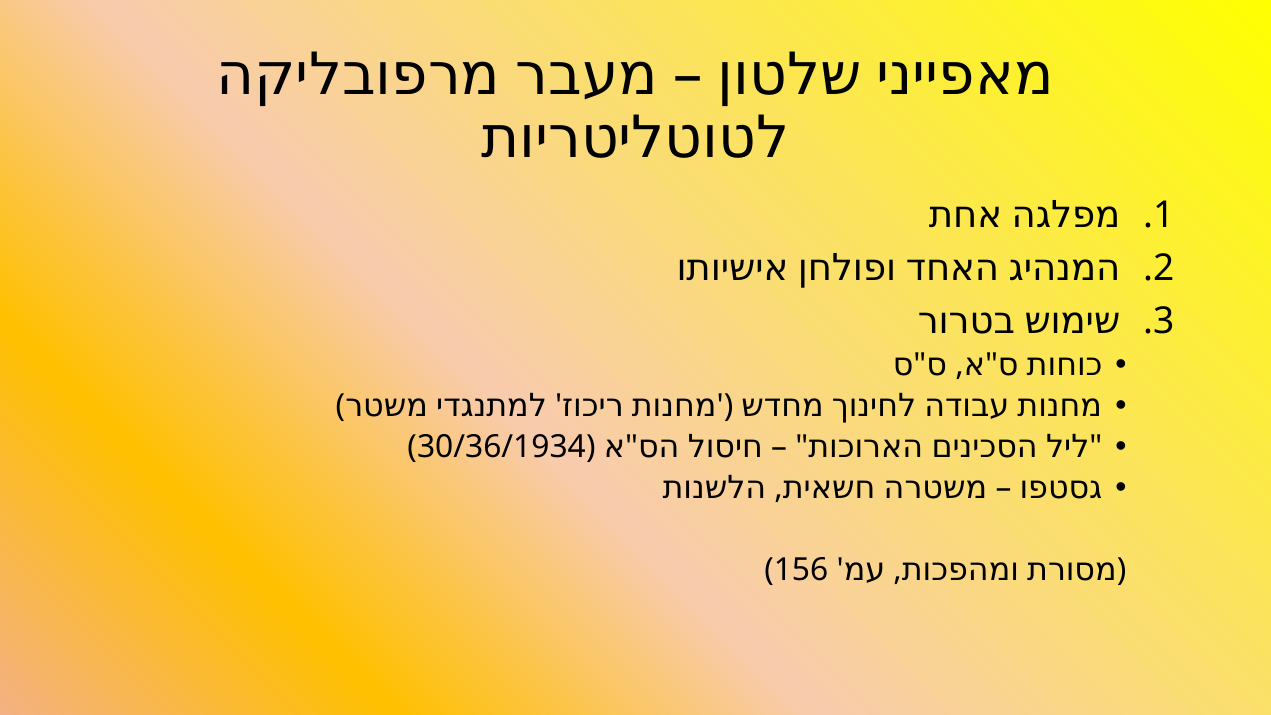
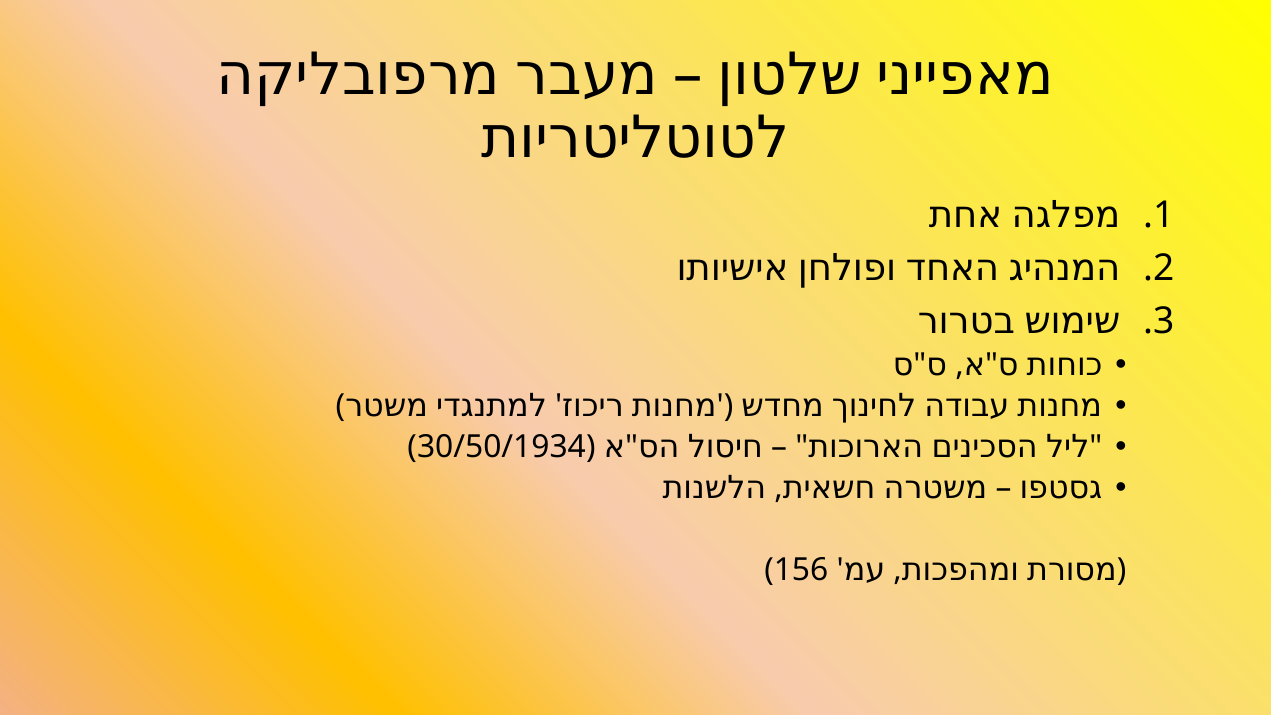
30/36/1934: 30/36/1934 -> 30/50/1934 (501, 447)
